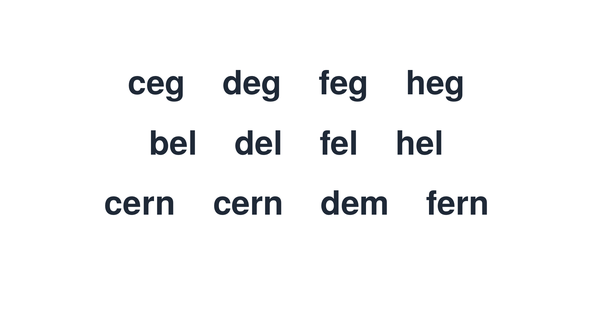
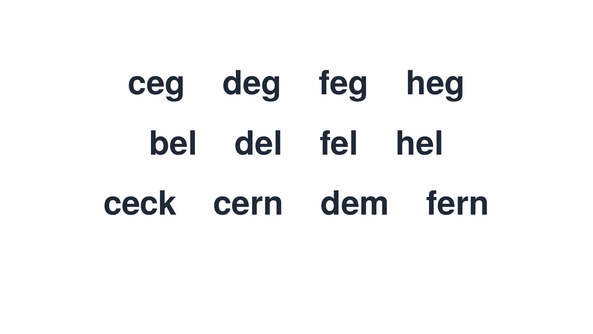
cern: cern -> ceck (140, 204)
